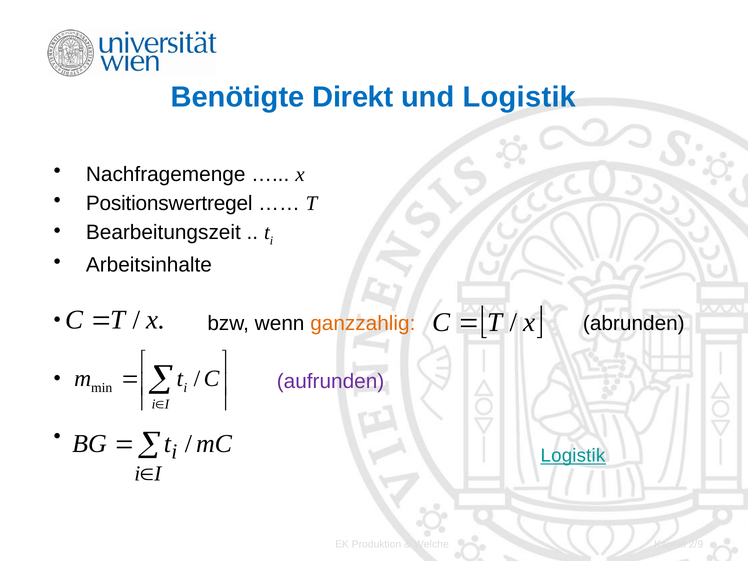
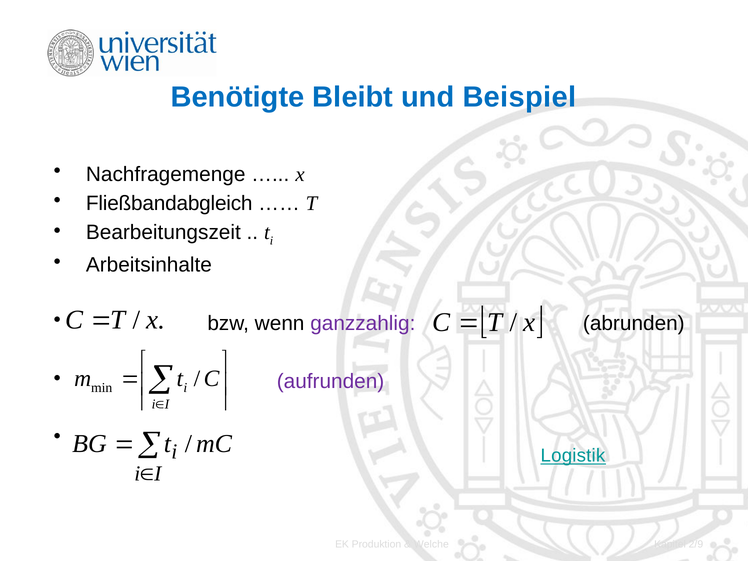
Direkt: Direkt -> Bleibt (353, 97)
und Logistik: Logistik -> Beispiel (519, 97)
Positionswertregel: Positionswertregel -> Fließbandabgleich (169, 204)
ganzzahlig colour: orange -> purple (363, 323)
